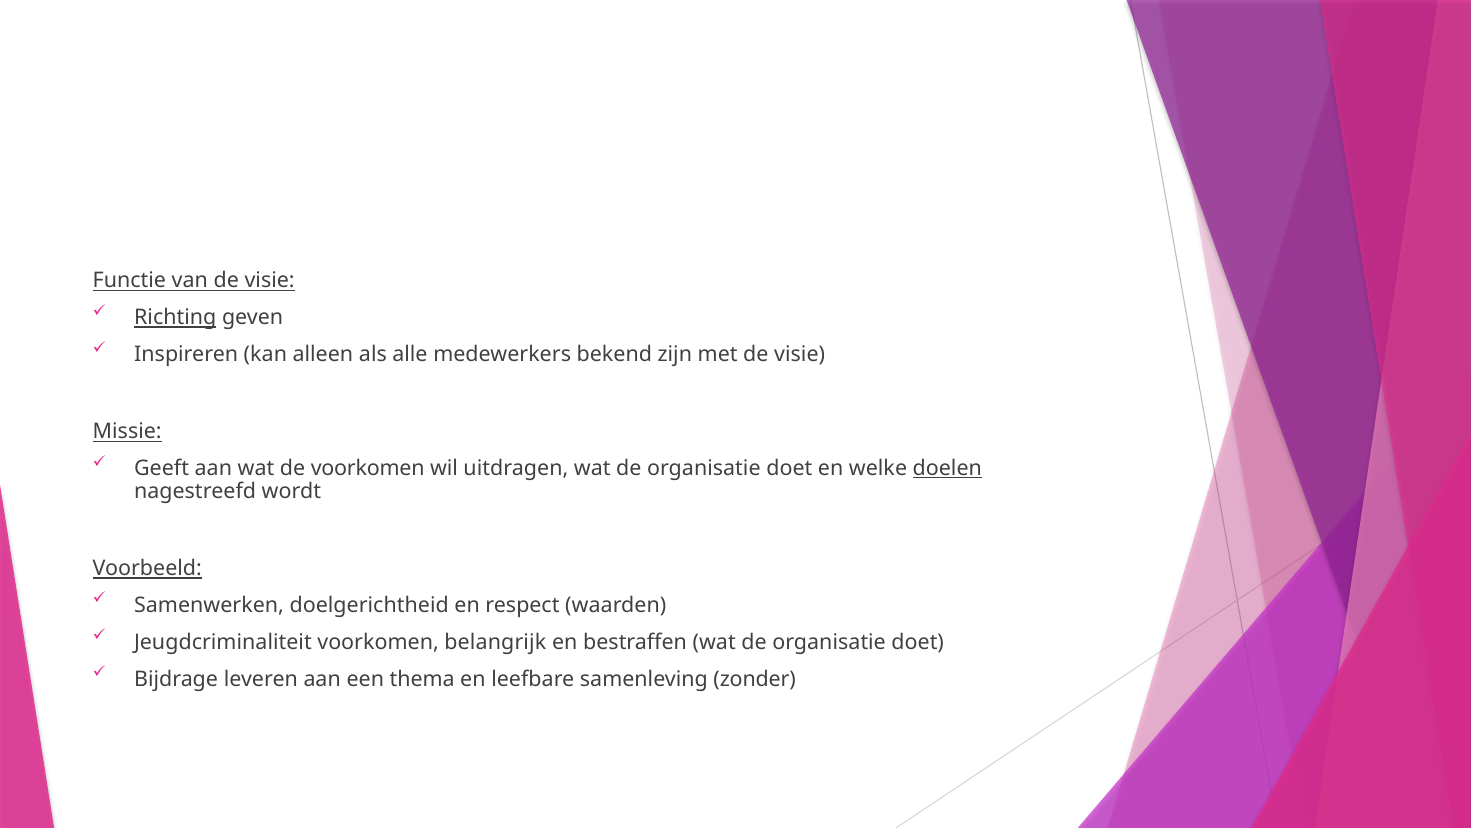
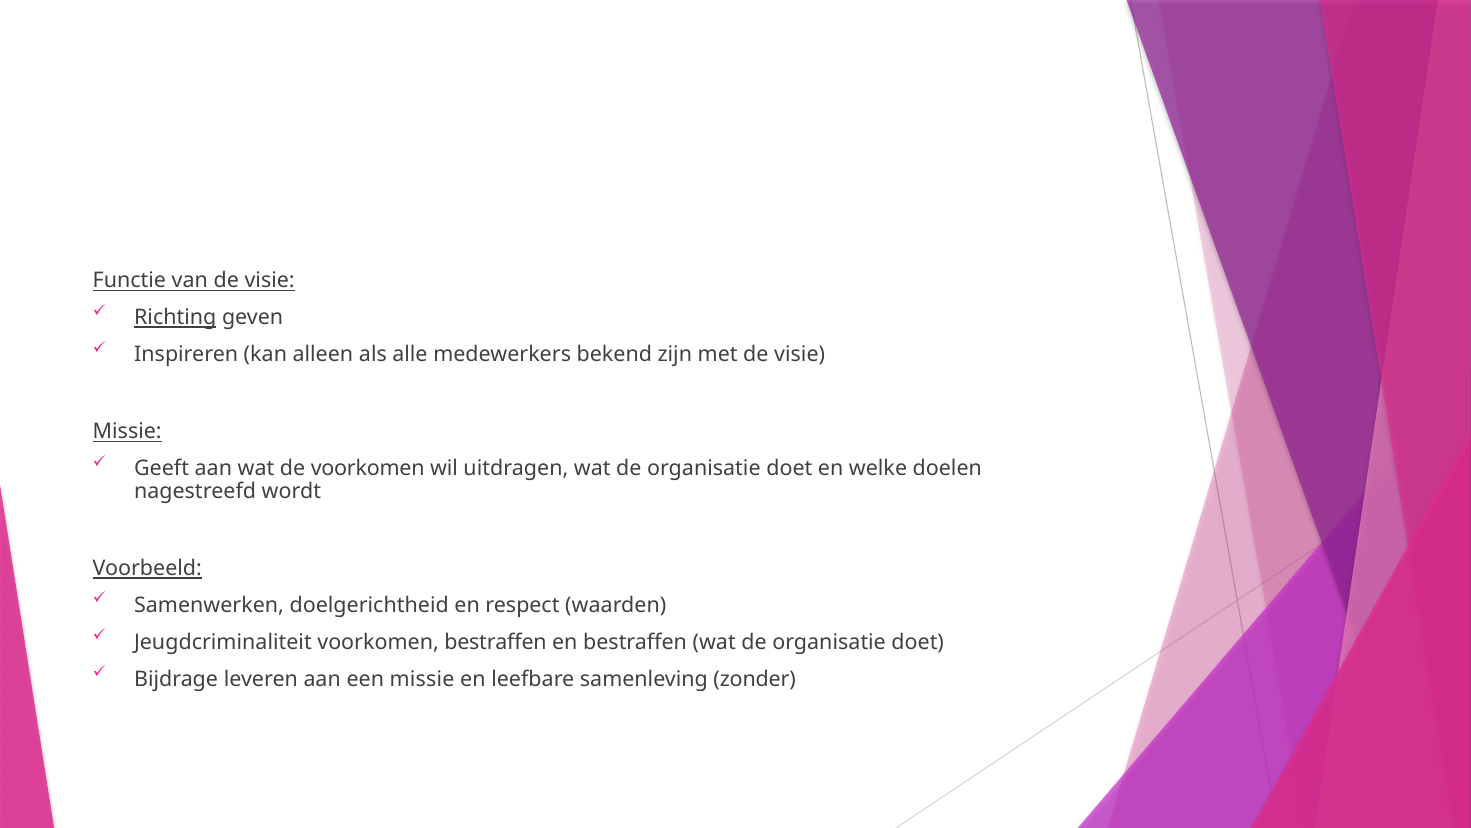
doelen underline: present -> none (947, 468)
voorkomen belangrijk: belangrijk -> bestraffen (496, 642)
een thema: thema -> missie (422, 679)
